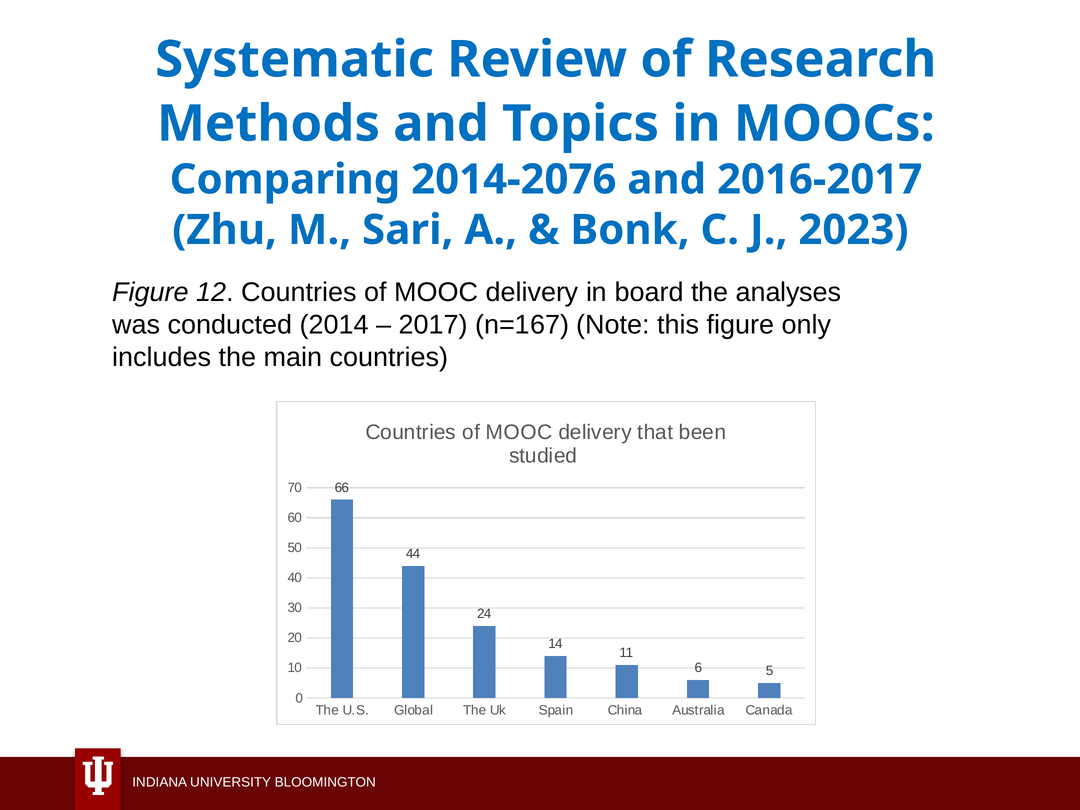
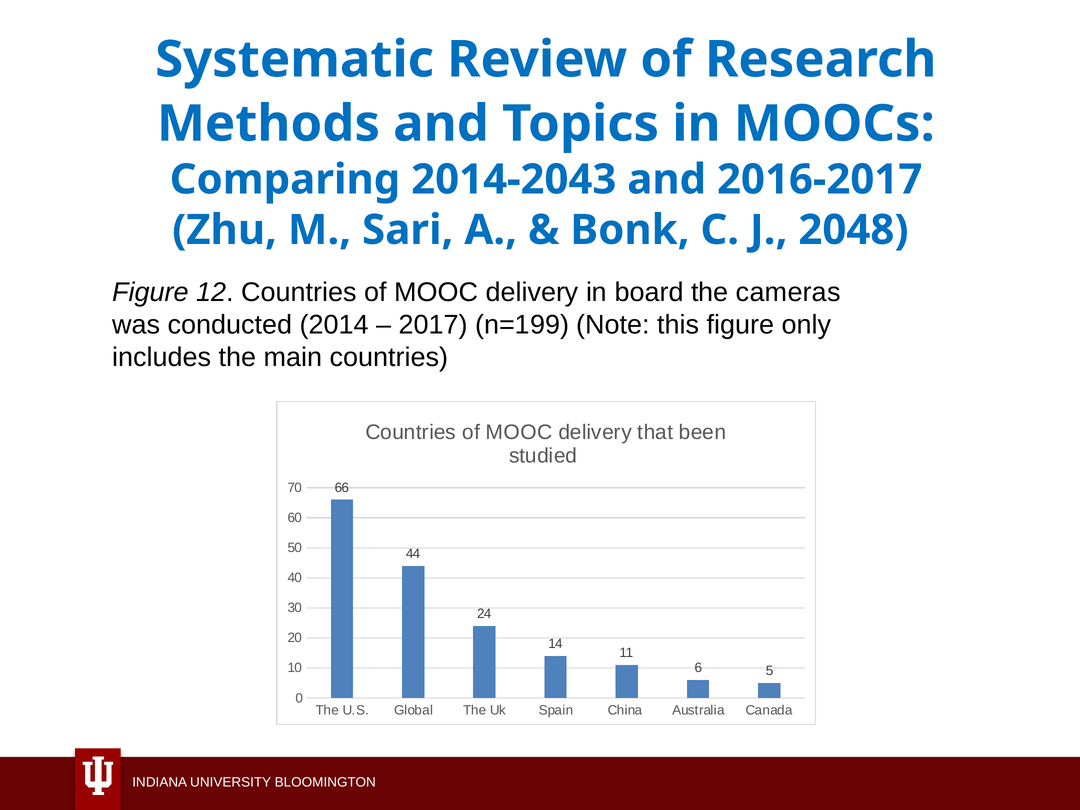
2014-2076: 2014-2076 -> 2014-2043 (514, 180)
2023: 2023 -> 2048 (853, 230)
analyses: analyses -> cameras (788, 292)
n=167: n=167 -> n=199 (522, 325)
